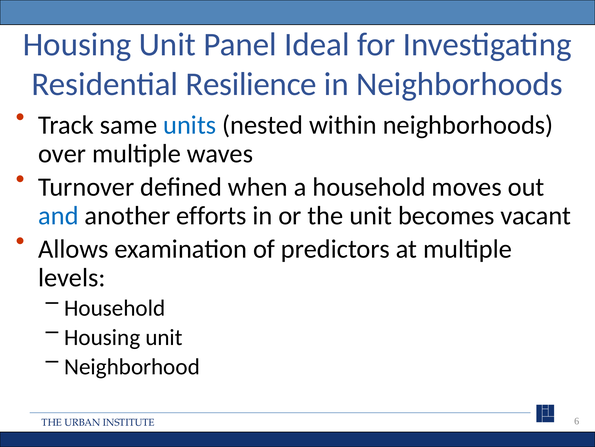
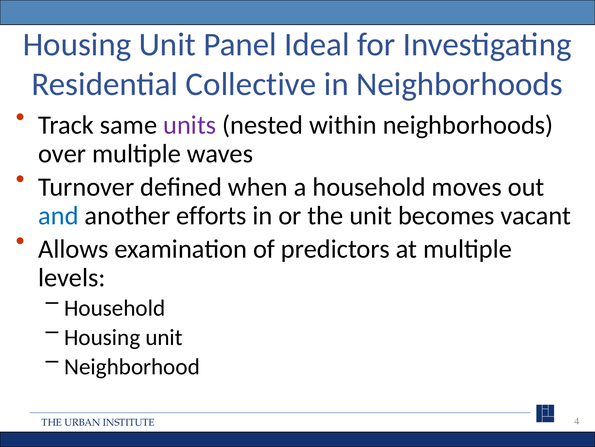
Resilience: Resilience -> Collective (251, 84)
units colour: blue -> purple (190, 125)
6: 6 -> 4 (577, 421)
